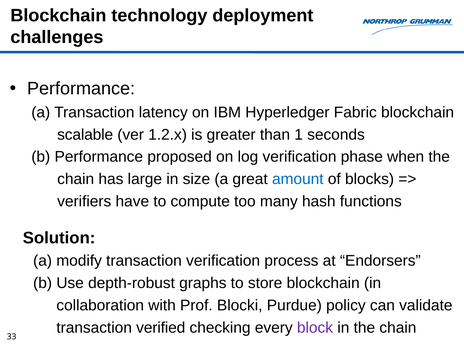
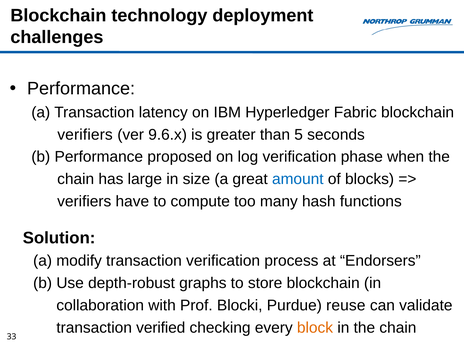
scalable: scalable -> verifiers (85, 135)
1.2.x: 1.2.x -> 9.6.x (168, 135)
1: 1 -> 5 (299, 135)
policy: policy -> reuse (346, 305)
block colour: purple -> orange (315, 328)
